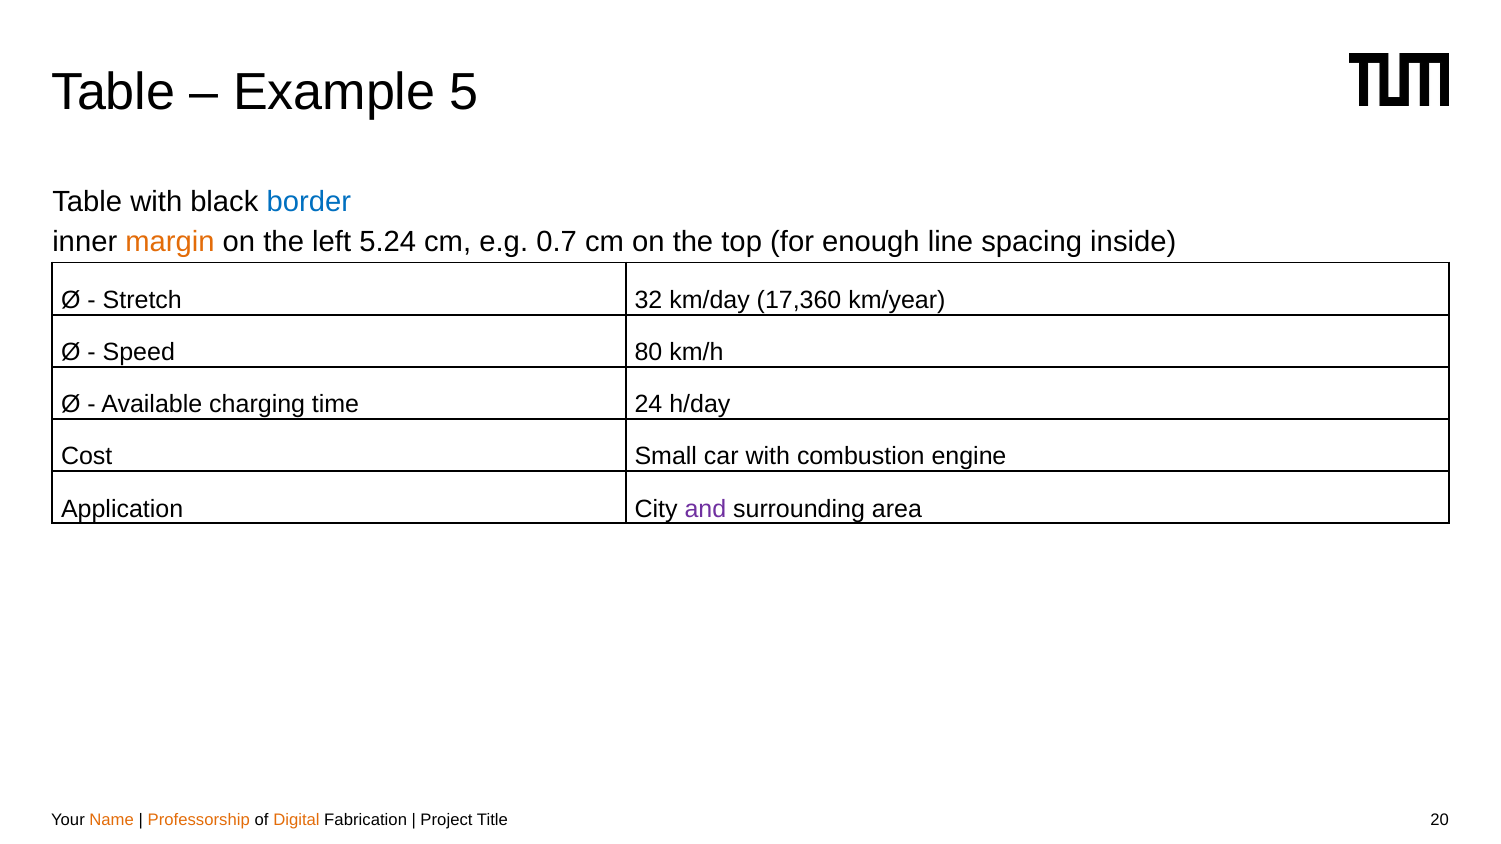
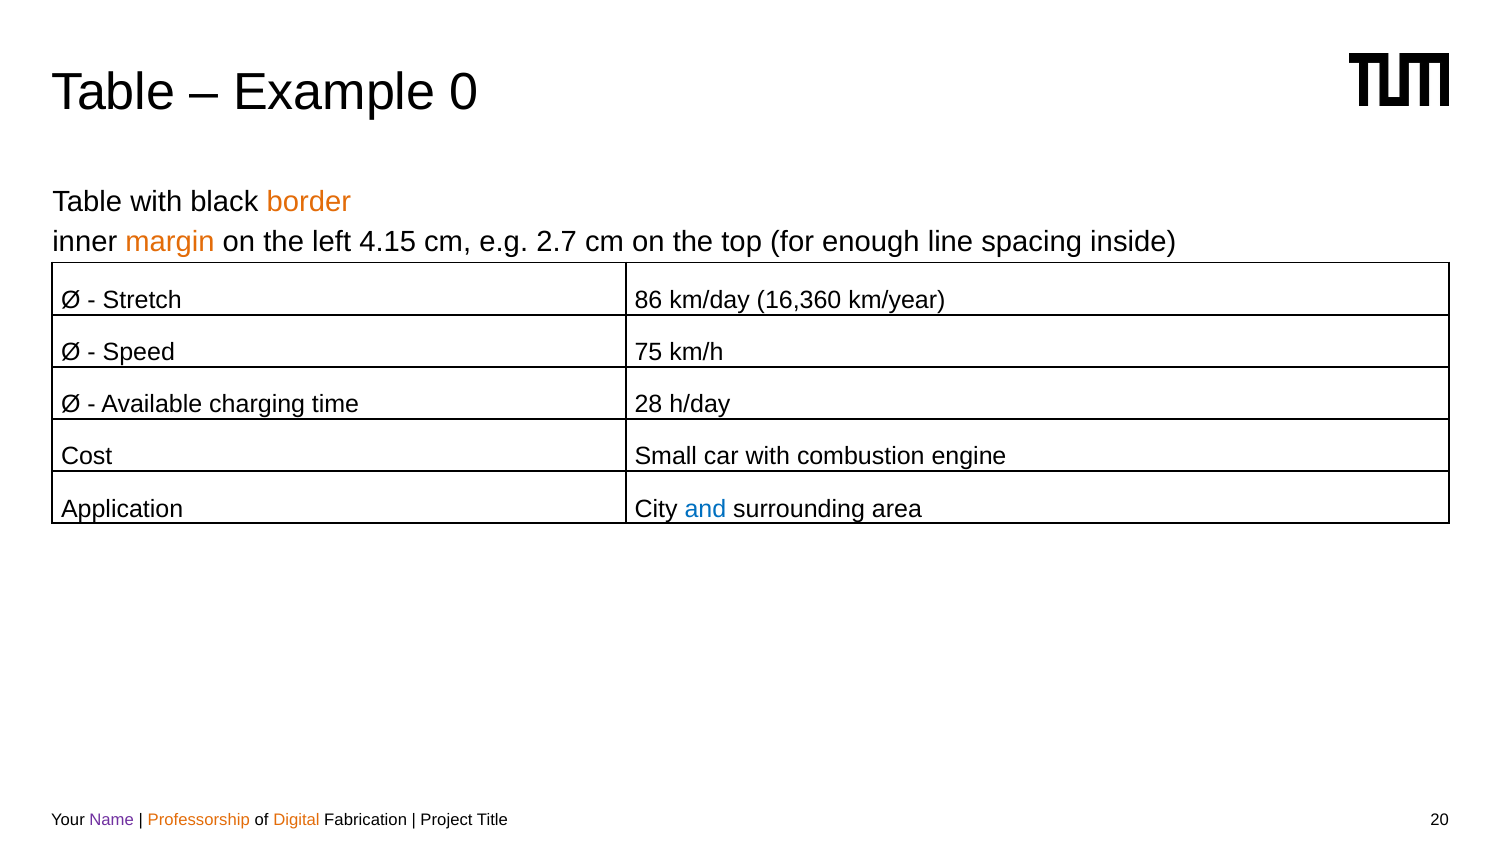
5: 5 -> 0 (464, 92)
border colour: blue -> orange (309, 202)
5.24: 5.24 -> 4.15 (388, 242)
0.7: 0.7 -> 2.7 (557, 242)
32: 32 -> 86 (649, 300)
17,360: 17,360 -> 16,360 (799, 300)
80: 80 -> 75 (649, 353)
24: 24 -> 28 (649, 405)
and colour: purple -> blue (705, 509)
Name colour: orange -> purple (112, 821)
